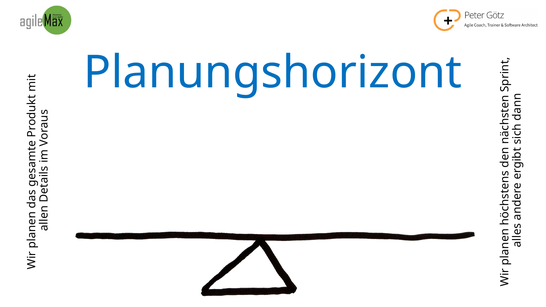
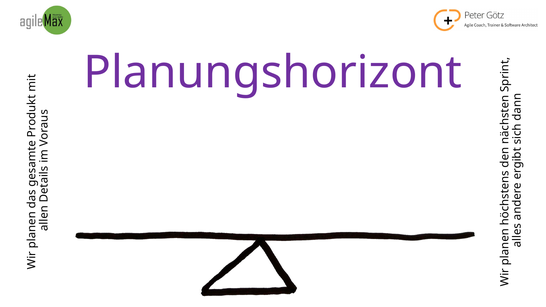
Planungshorizont colour: blue -> purple (273, 72)
